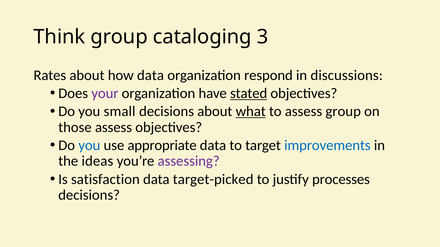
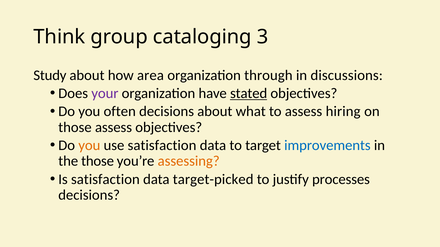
Rates: Rates -> Study (50, 75)
how data: data -> area (150, 75)
respond: respond -> through (268, 75)
small: small -> often (120, 112)
what underline: present -> none (251, 112)
assess group: group -> hiring (343, 112)
you colour: blue -> orange (89, 146)
use appropriate: appropriate -> satisfaction (162, 146)
the ideas: ideas -> those (98, 161)
assessing colour: purple -> orange (189, 161)
